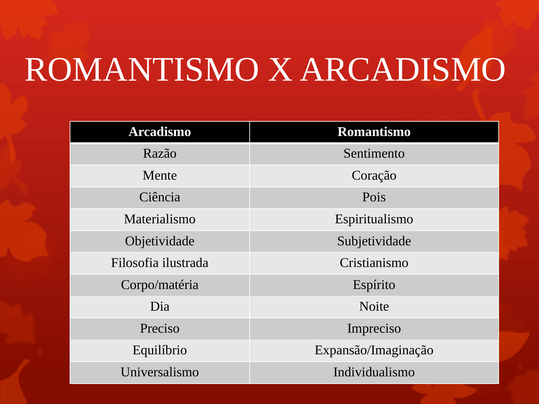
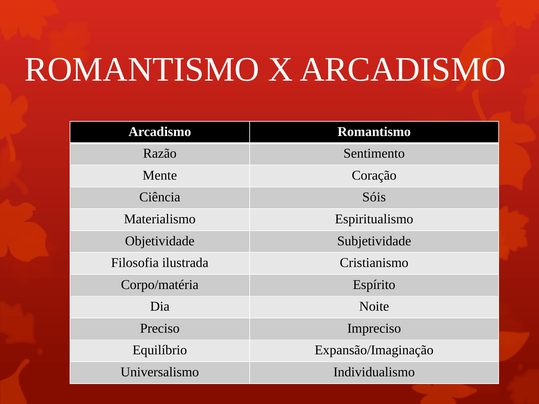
Pois: Pois -> Sóis (374, 197)
